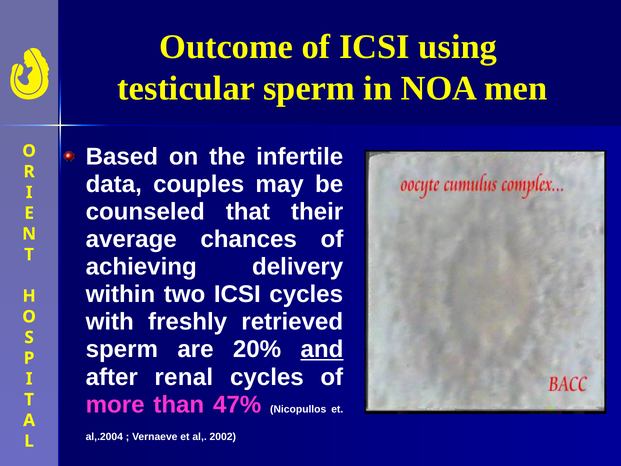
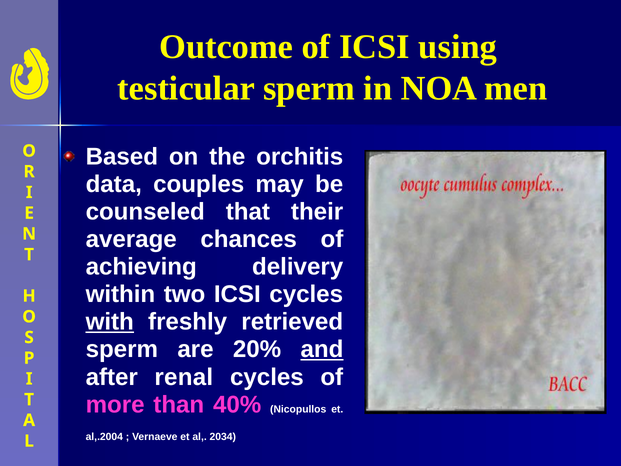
infertile: infertile -> orchitis (300, 156)
with underline: none -> present (110, 322)
47%: 47% -> 40% (237, 404)
2002: 2002 -> 2034 (223, 437)
